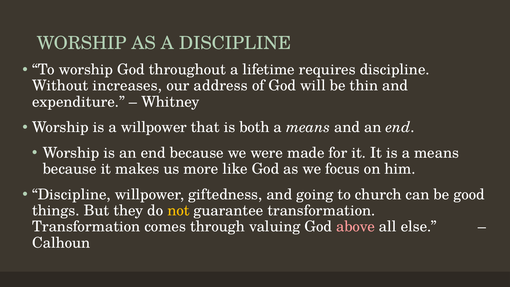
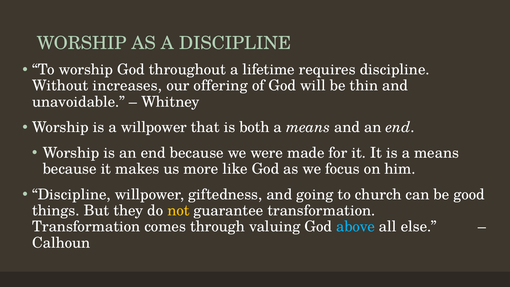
address: address -> offering (221, 86)
expenditure: expenditure -> unavoidable (78, 102)
above colour: pink -> light blue (356, 227)
